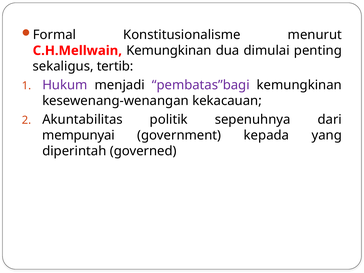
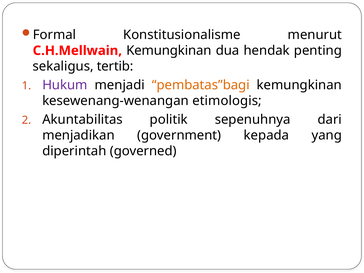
dimulai: dimulai -> hendak (267, 51)
pembatas”bagi colour: purple -> orange (201, 85)
kekacauan: kekacauan -> etimologis (227, 101)
mempunyai: mempunyai -> menjadikan (78, 135)
